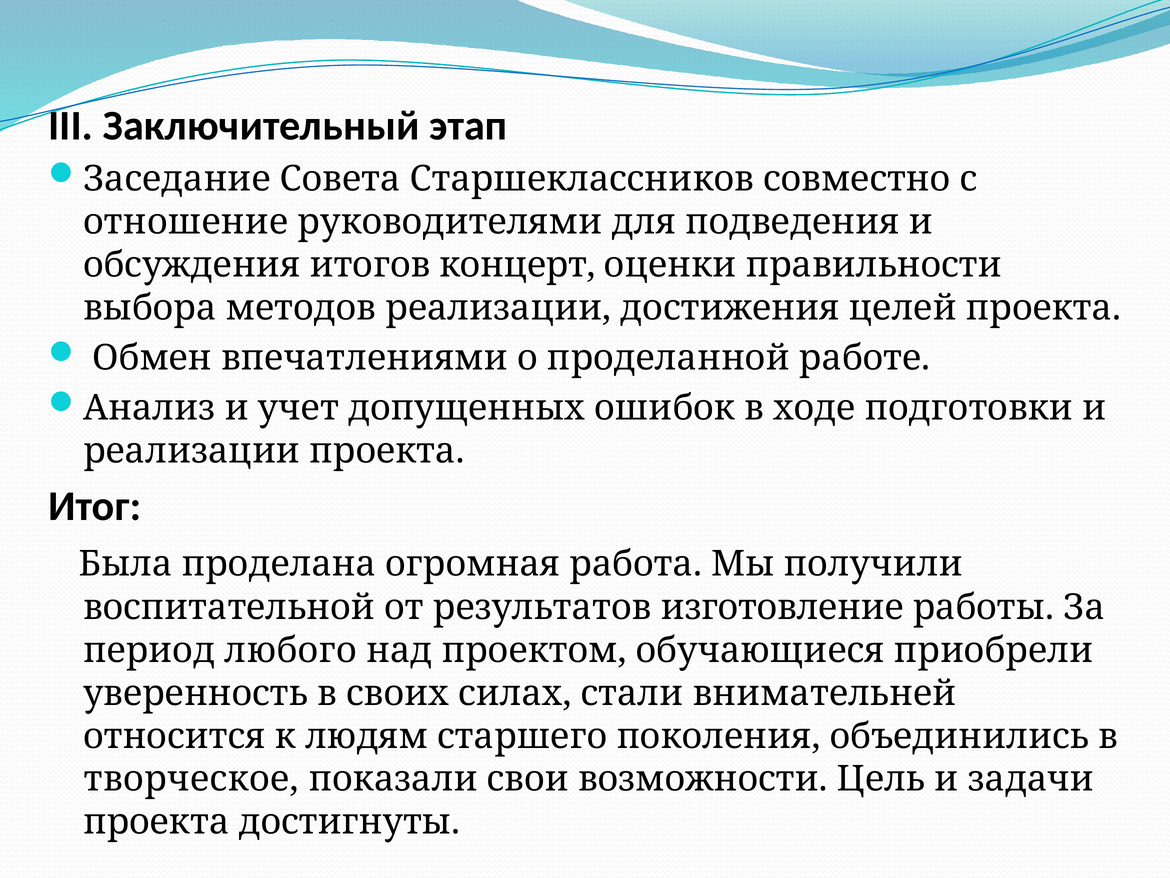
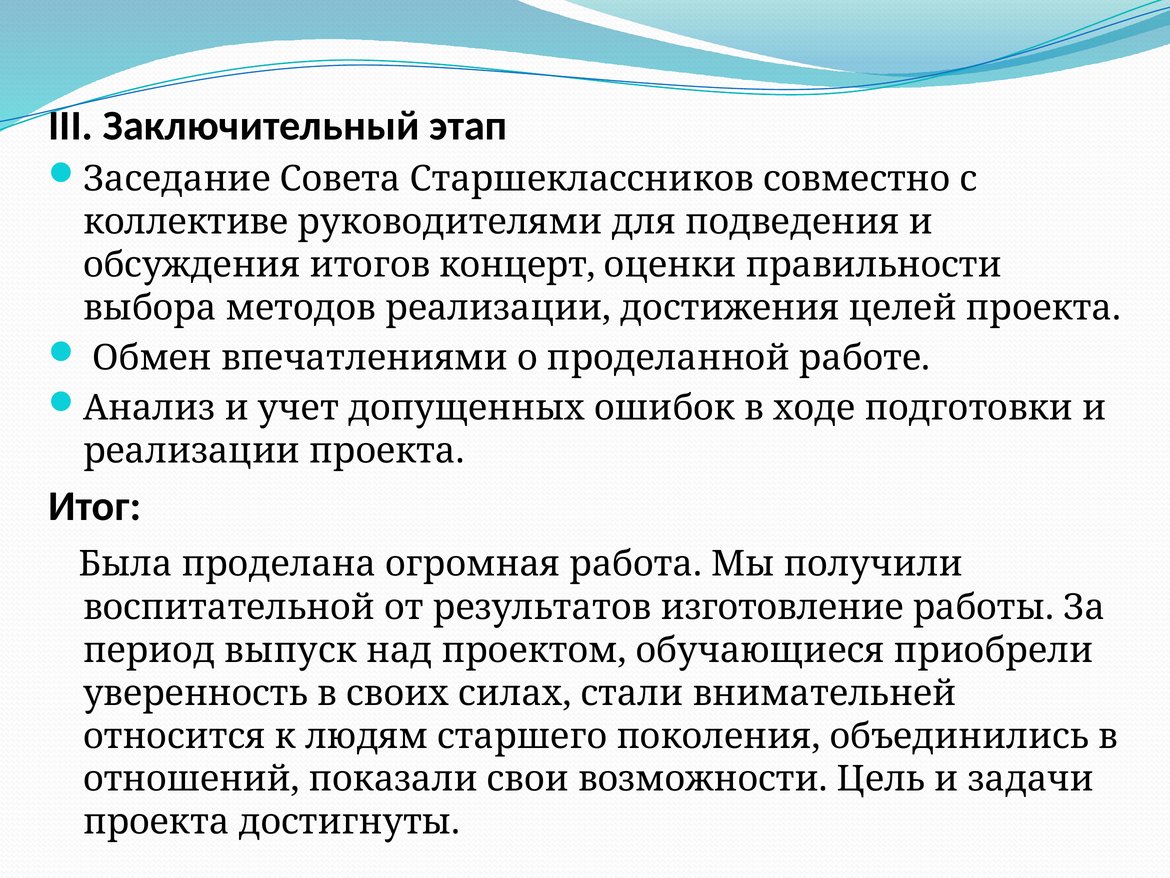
отношение: отношение -> коллективе (186, 222)
любого: любого -> выпуск (291, 650)
творческое: творческое -> отношений (191, 779)
